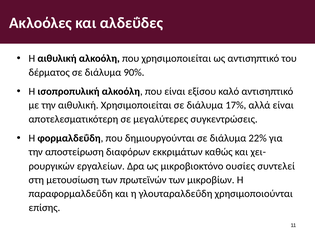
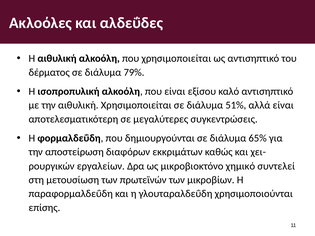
90%: 90% -> 79% (134, 72)
17%: 17% -> 51% (236, 105)
22%: 22% -> 65% (258, 138)
ουσίες: ουσίες -> χημικό (240, 166)
